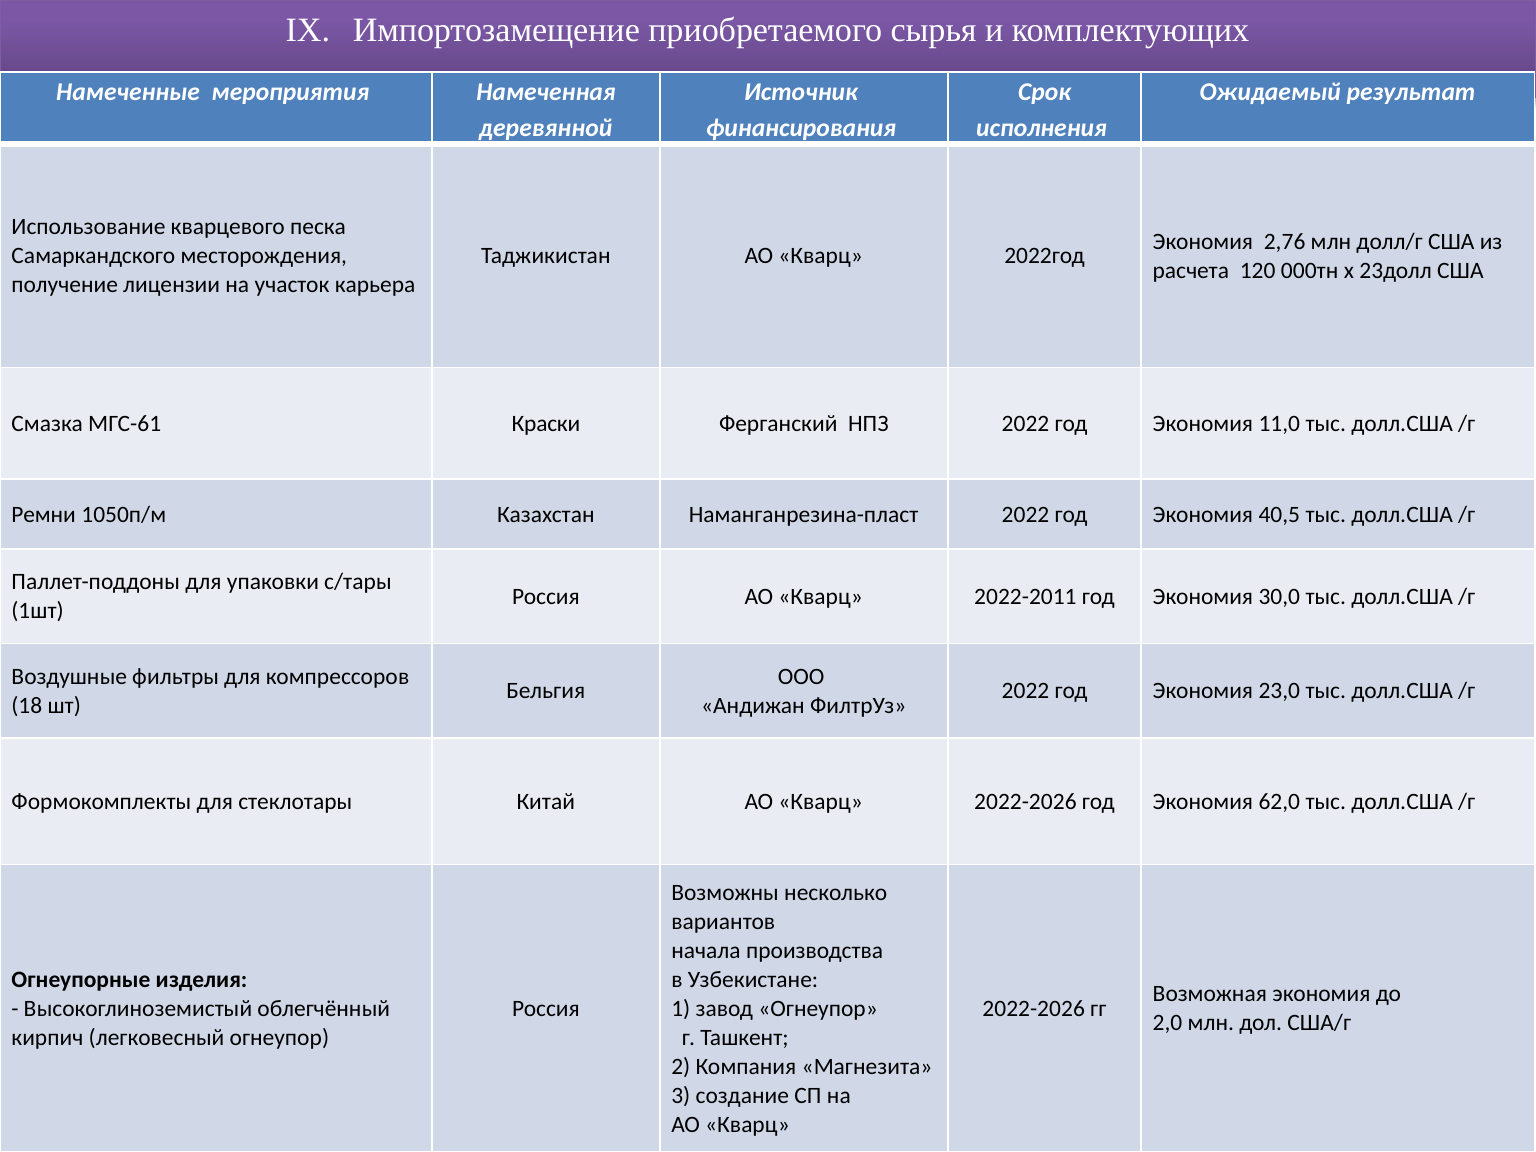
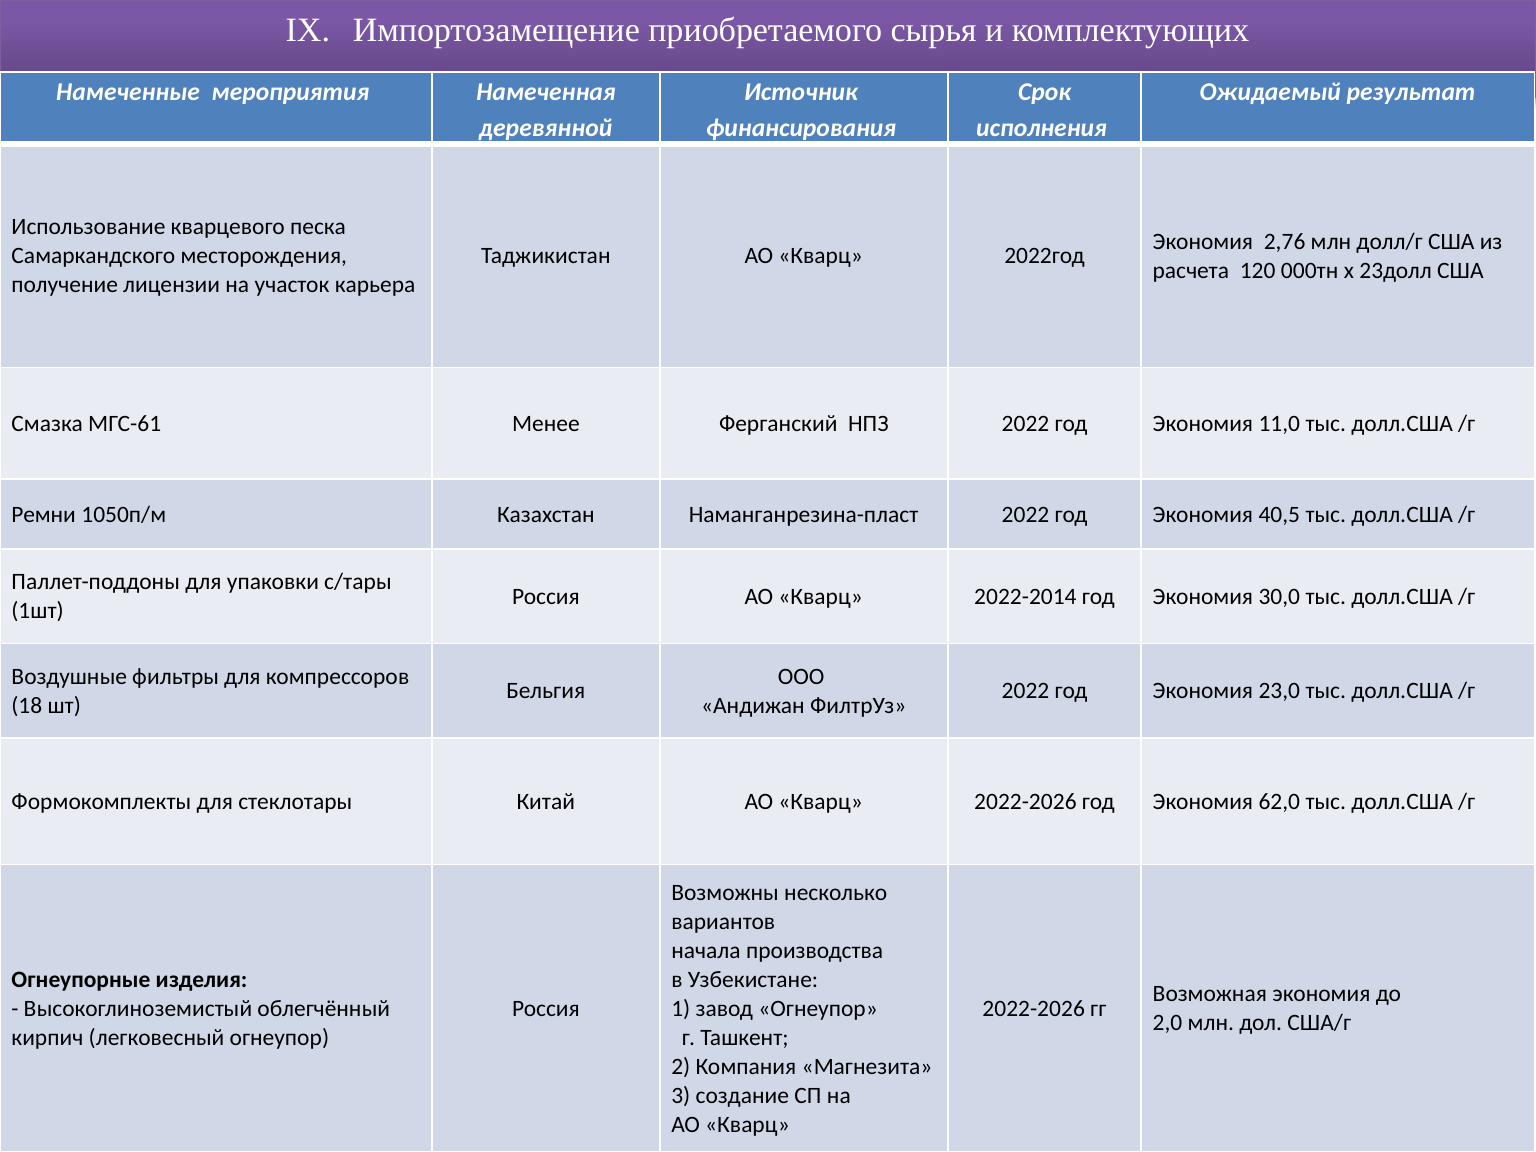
Краски: Краски -> Менее (546, 424)
2022-2011: 2022-2011 -> 2022-2014 (1025, 597)
